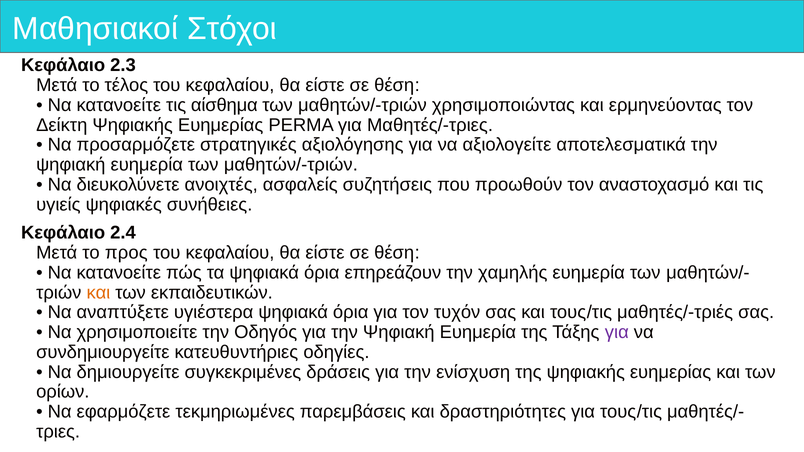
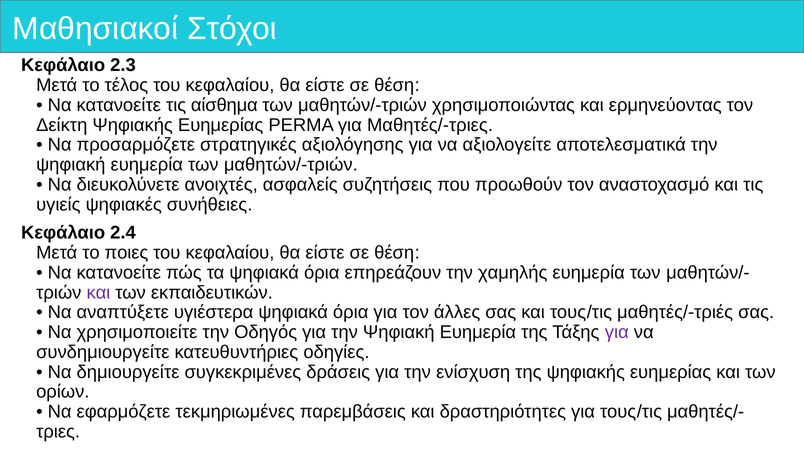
προς: προς -> ποιες (126, 253)
και colour: orange -> purple (98, 293)
τυχόν: τυχόν -> άλλες (457, 313)
